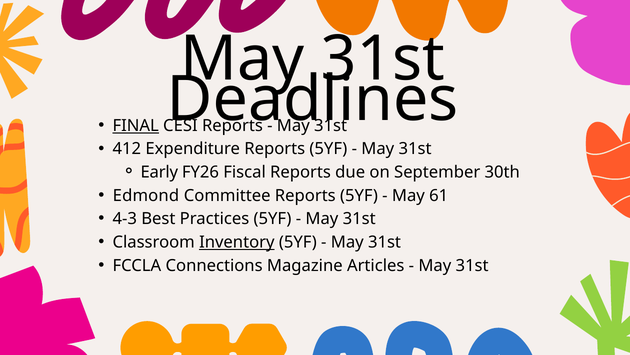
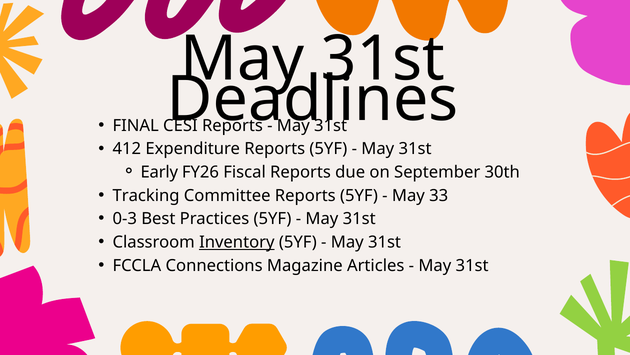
FINAL underline: present -> none (136, 125)
Edmond: Edmond -> Tracking (146, 195)
61: 61 -> 33 (439, 195)
4-3: 4-3 -> 0-3 (125, 218)
